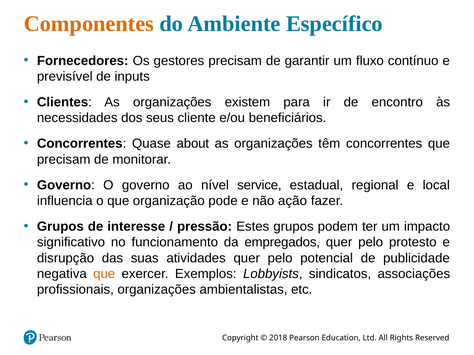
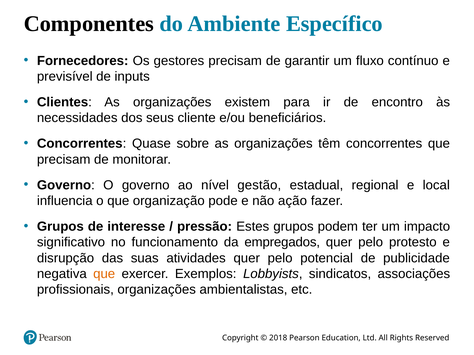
Componentes colour: orange -> black (89, 24)
about: about -> sobre (193, 144)
service: service -> gestão (259, 185)
